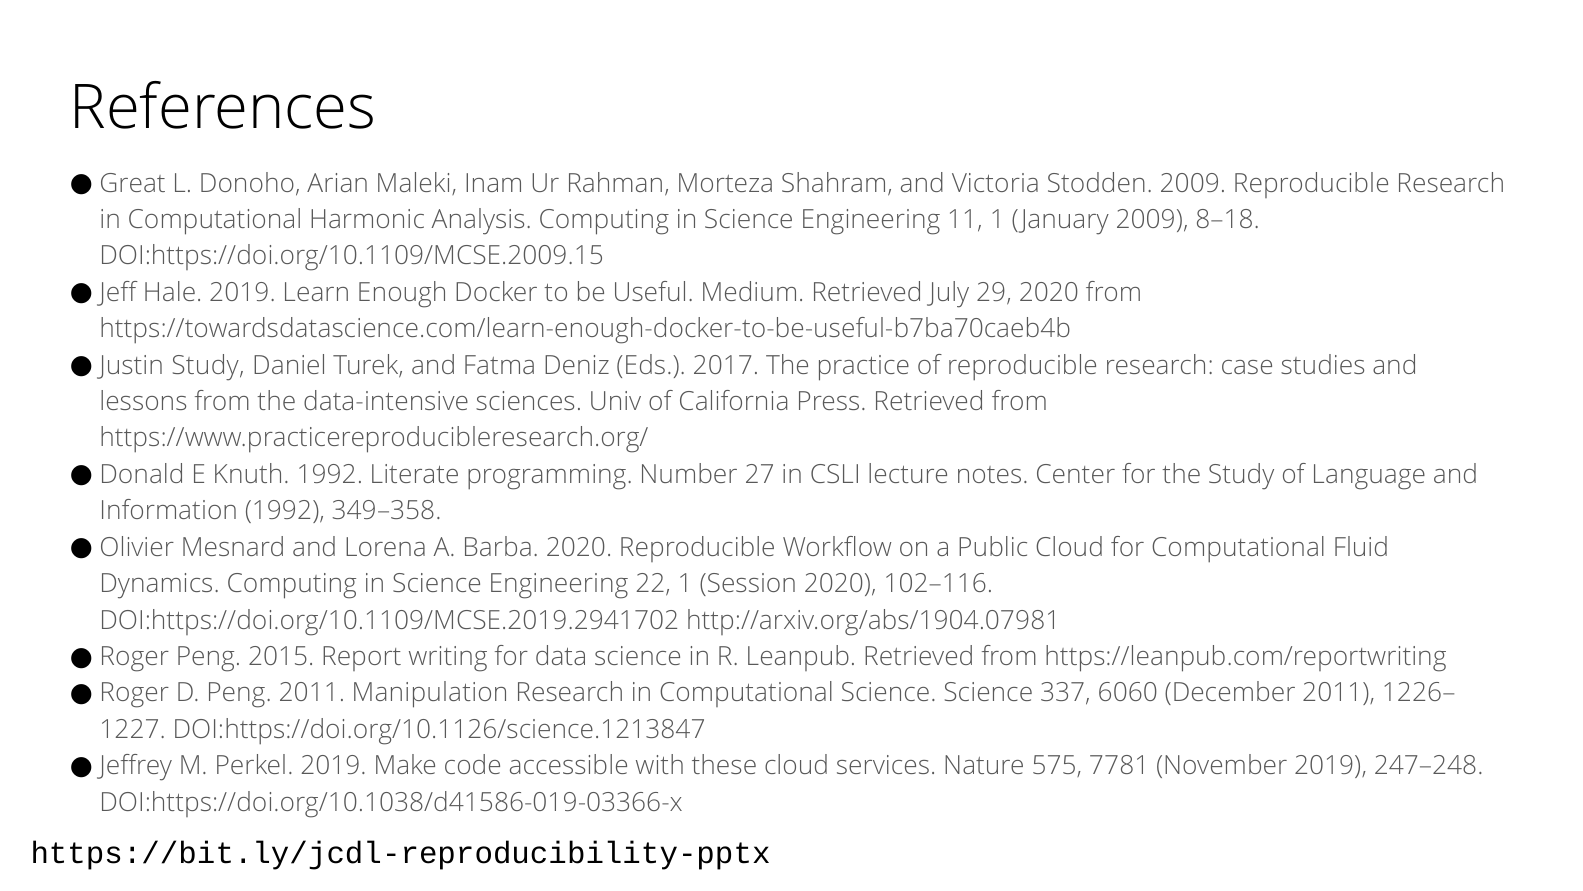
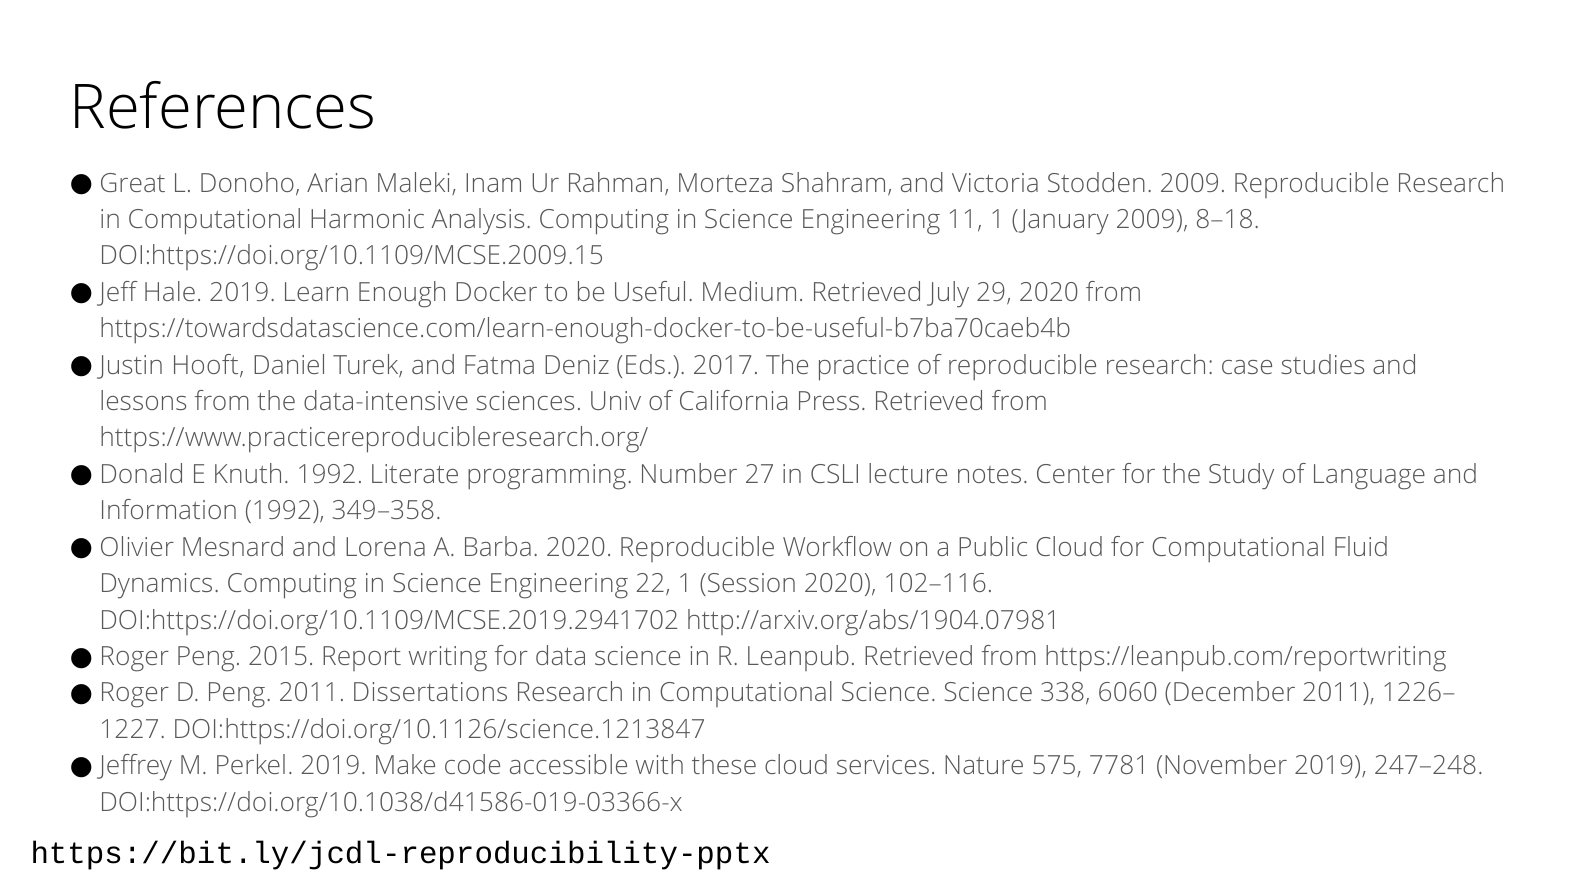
Justin Study: Study -> Hooft (208, 365)
Manipulation: Manipulation -> Dissertations (430, 693)
337: 337 -> 338 (1065, 693)
